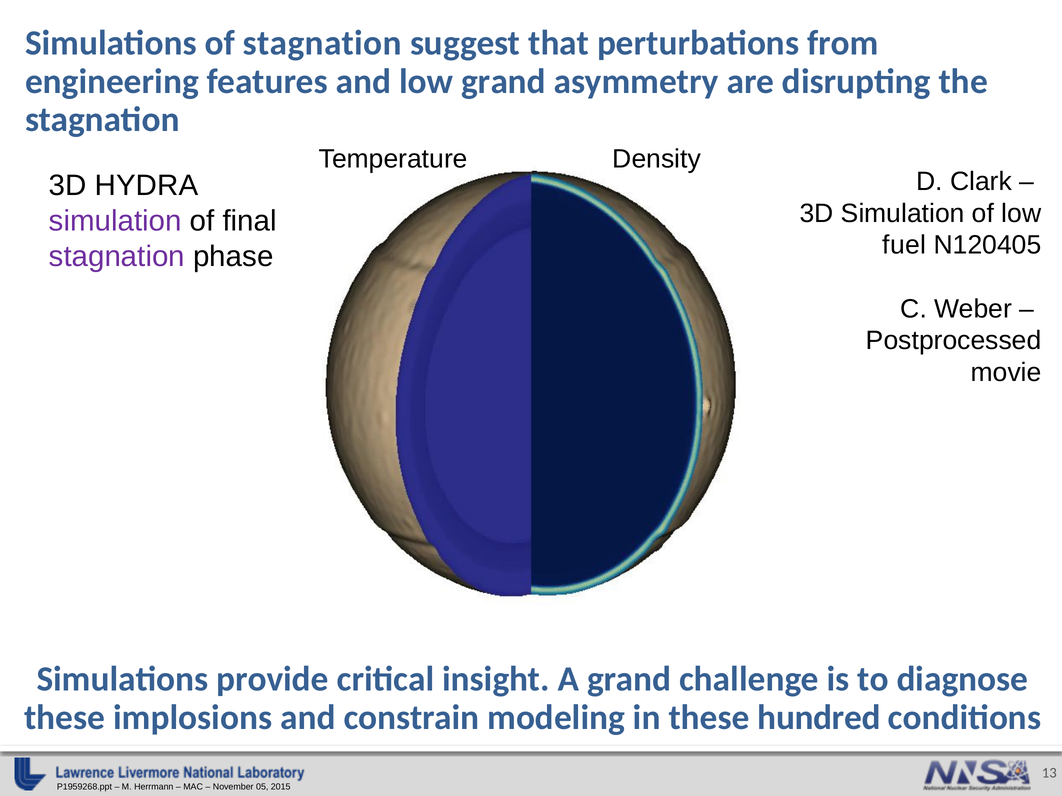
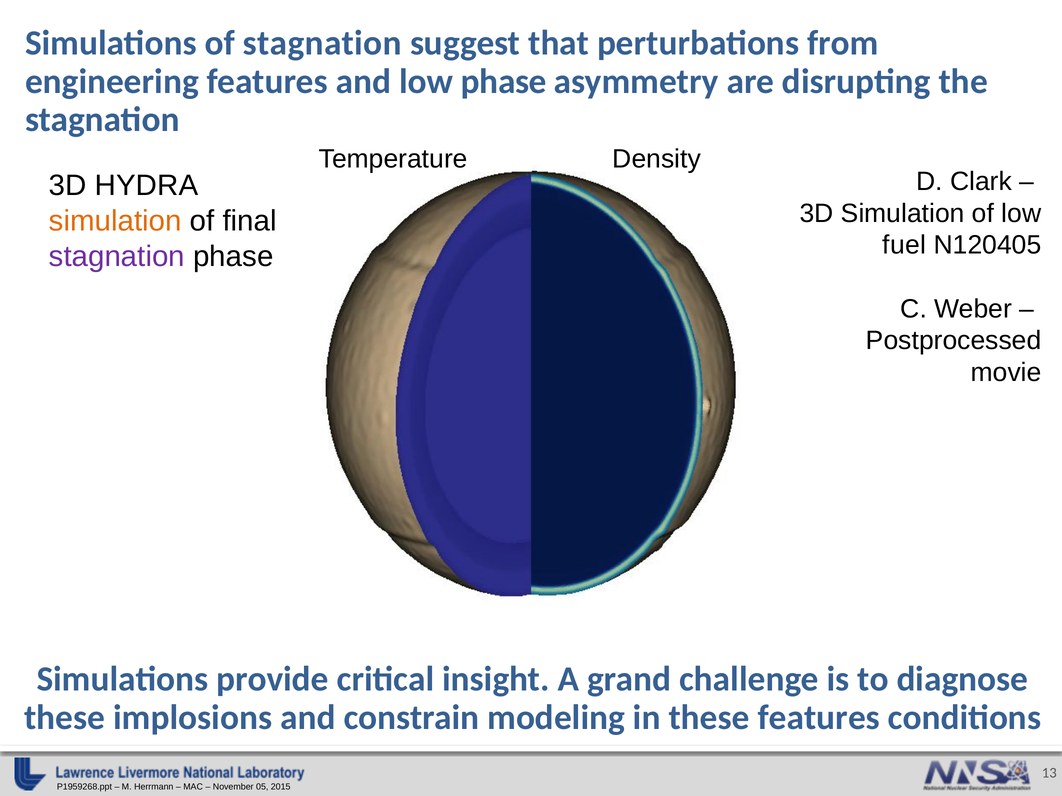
low grand: grand -> phase (504, 82)
simulation colour: purple -> orange (115, 221)
these hundred: hundred -> features (819, 718)
